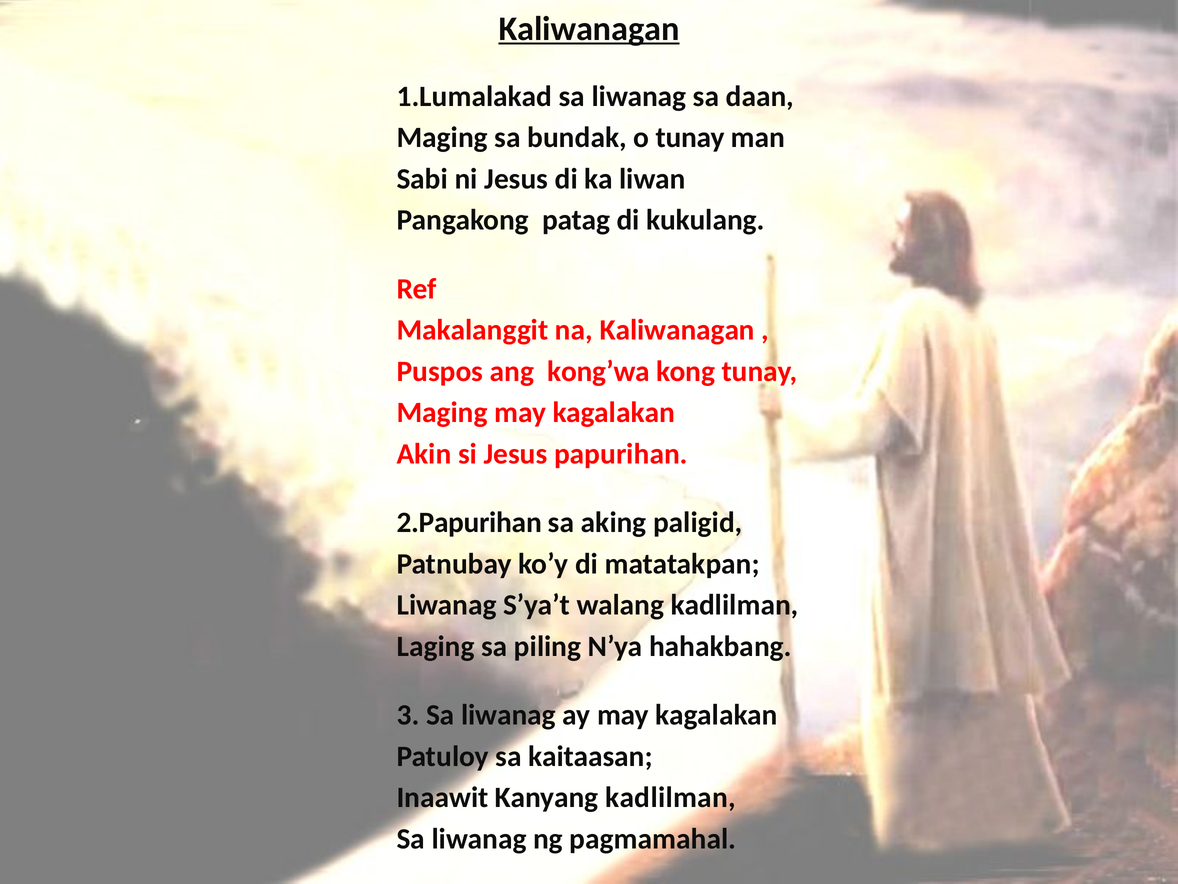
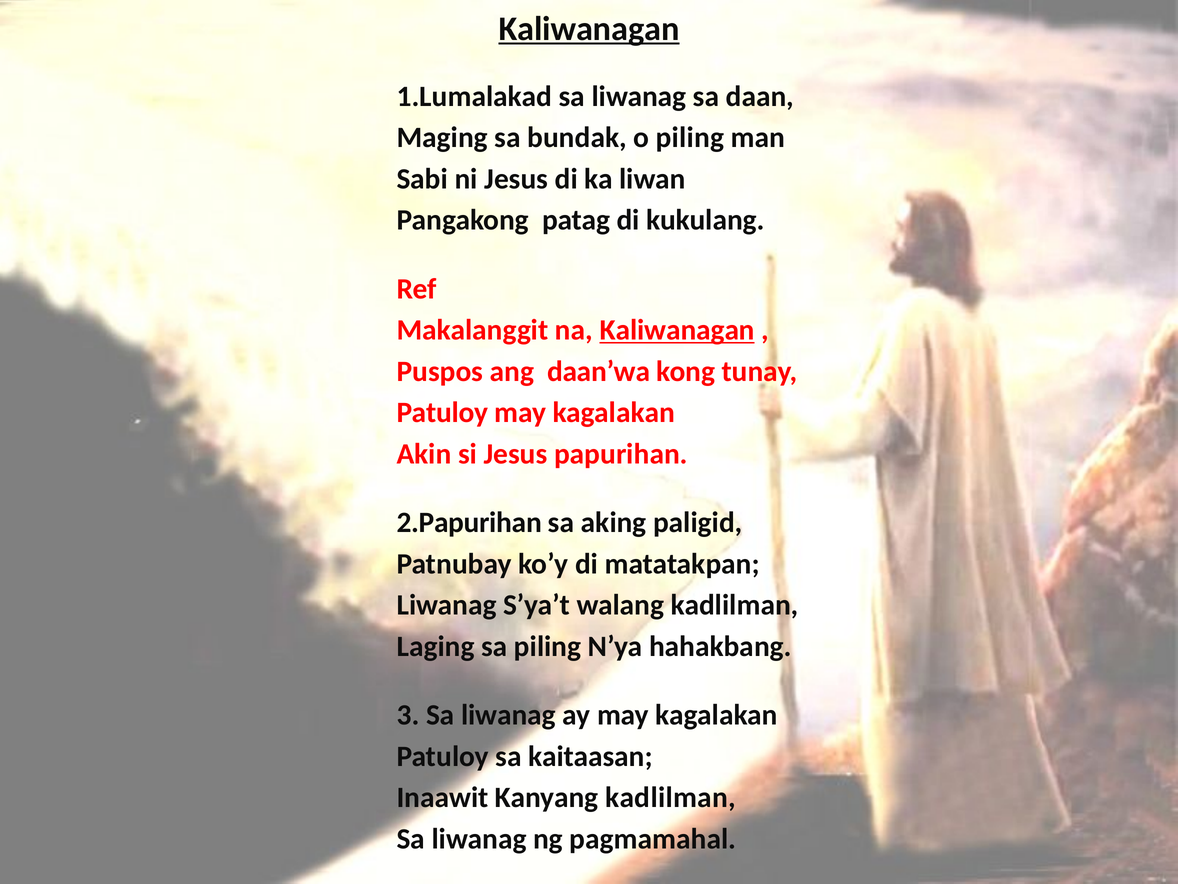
o tunay: tunay -> piling (690, 138)
Kaliwanagan underline: none -> present (677, 330)
kong’wa: kong’wa -> daan’wa (599, 371)
Maging: Maging -> Patuloy (442, 412)
